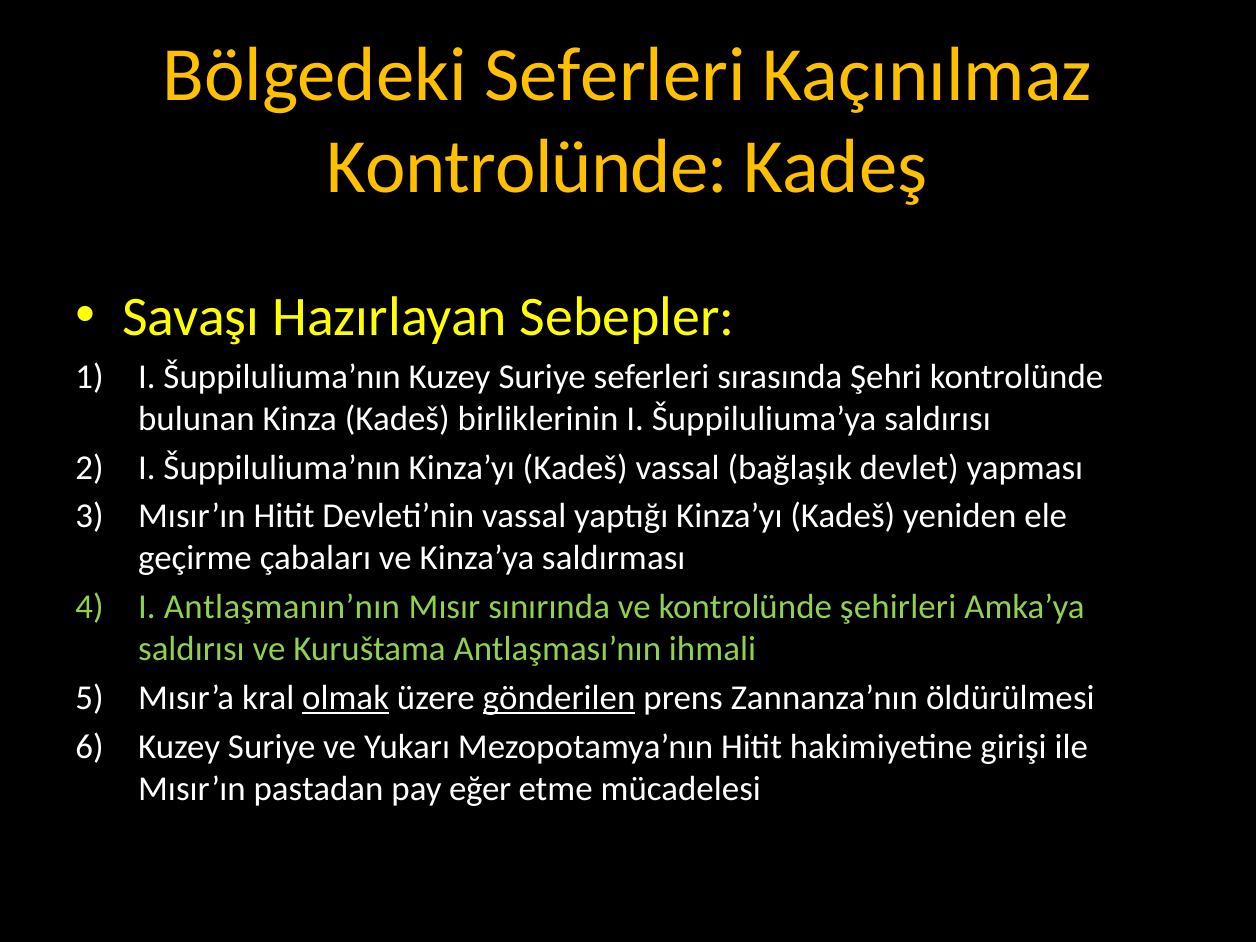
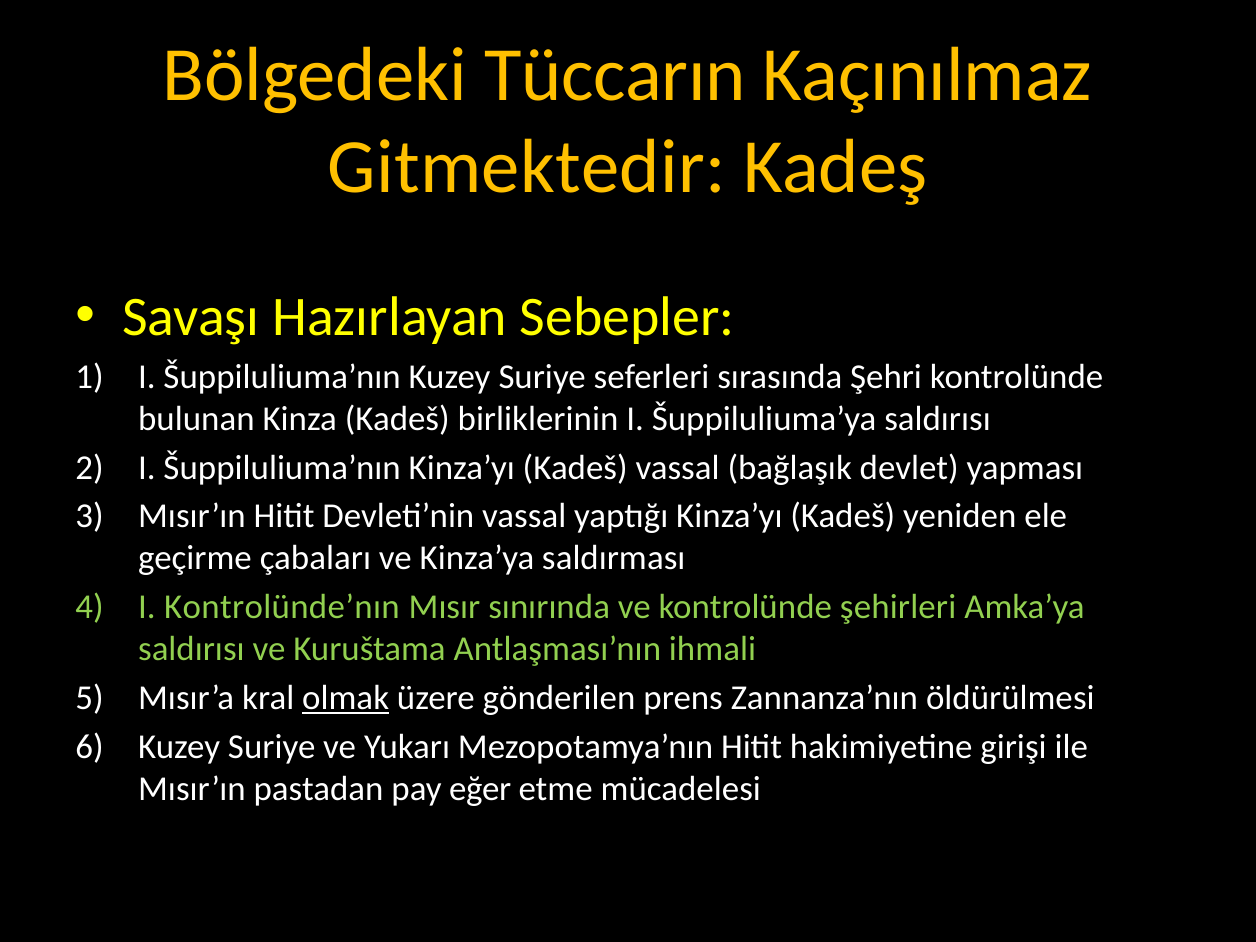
Bölgedeki Seferleri: Seferleri -> Tüccarın (615, 76)
Kontrolünde: Kontrolünde -> Gitmektedir (527, 168)
Antlaşmanın’nın: Antlaşmanın’nın -> Kontrolünde’nın (282, 607)
gönderilen underline: present -> none (559, 698)
